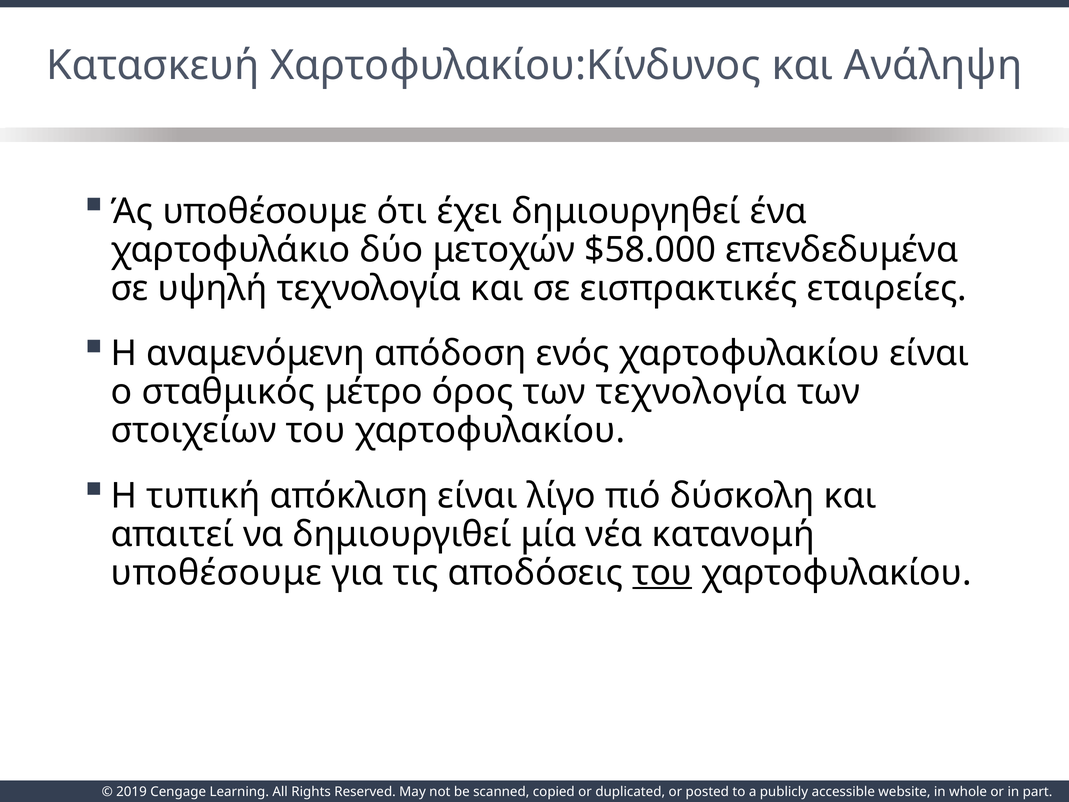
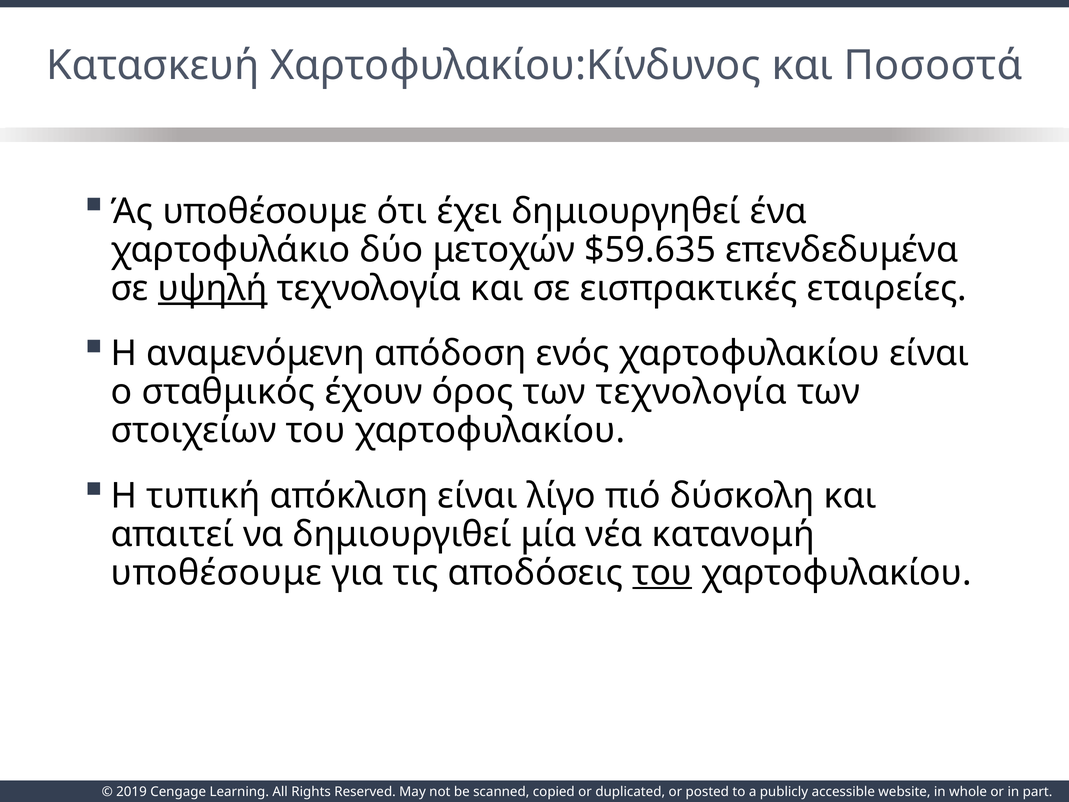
Ανάληψη: Ανάληψη -> Ποσοστά (933, 65)
$58.000: $58.000 -> $59.635 (650, 250)
υψηλή underline: none -> present (213, 288)
μέτρο: μέτρο -> έχουν (374, 392)
